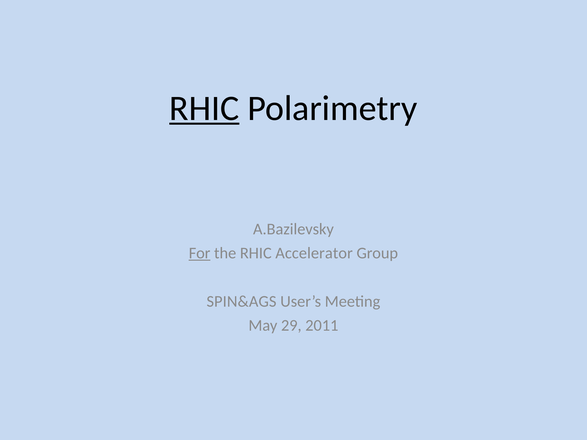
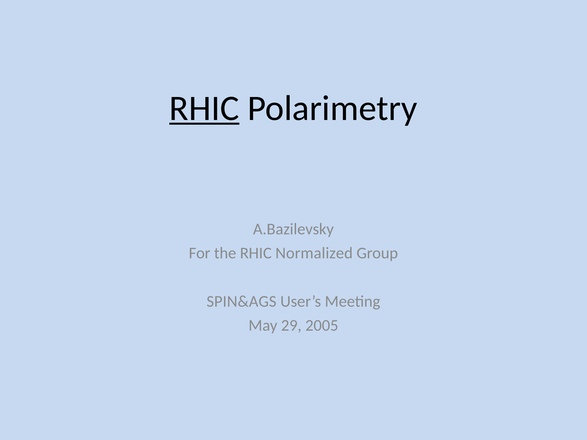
For underline: present -> none (200, 253)
Accelerator: Accelerator -> Normalized (314, 253)
2011: 2011 -> 2005 (322, 326)
